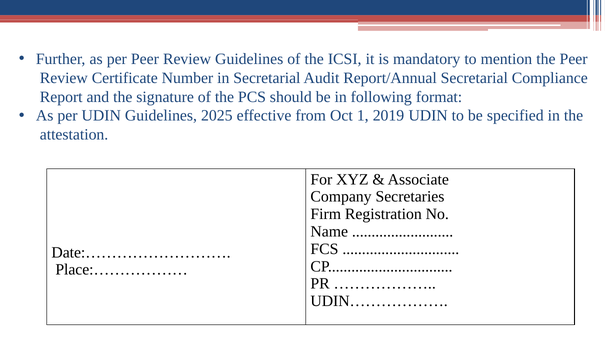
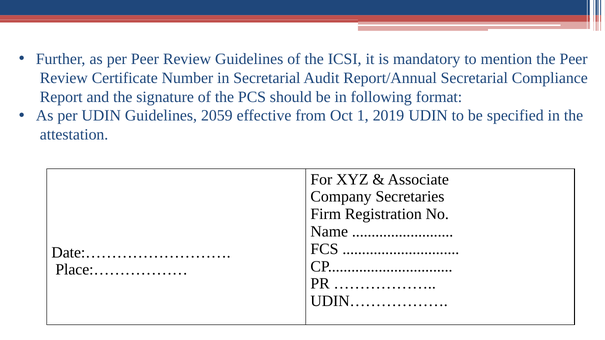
2025: 2025 -> 2059 (217, 116)
